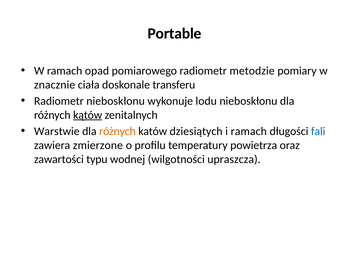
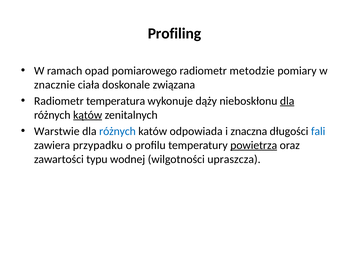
Portable: Portable -> Profiling (175, 33)
transferu: transferu -> związana (174, 85)
Radiometr nieboskłonu: nieboskłonu -> temperatura (116, 101)
lodu: lodu -> dąży (206, 101)
dla underline: none -> present (287, 101)
różnych colour: orange -> blue (117, 131)
dziesiątych: dziesiątych -> odpowiada (196, 131)
i ramach: ramach -> znaczna (249, 131)
zmierzone: zmierzone -> przypadku (98, 145)
powietrza underline: none -> present (254, 145)
